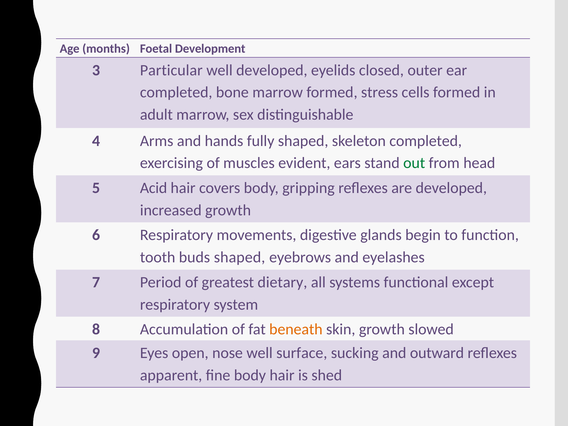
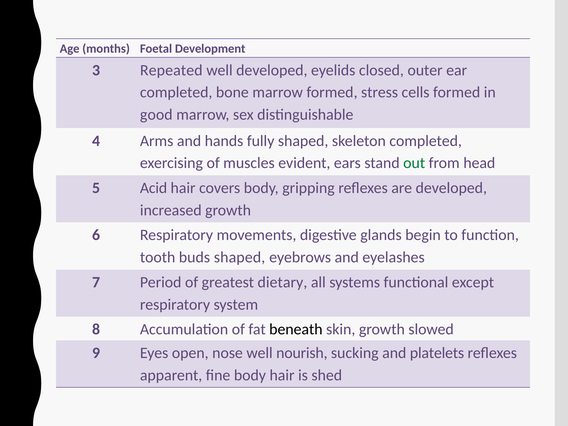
Particular: Particular -> Repeated (171, 70)
adult: adult -> good (156, 115)
beneath colour: orange -> black (296, 329)
surface: surface -> nourish (302, 353)
outward: outward -> platelets (437, 353)
